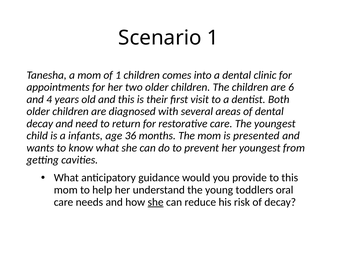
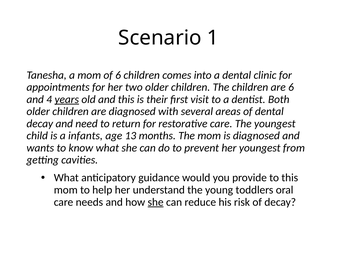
of 1: 1 -> 6 (118, 75)
years underline: none -> present (67, 99)
36: 36 -> 13 (131, 136)
is presented: presented -> diagnosed (256, 136)
